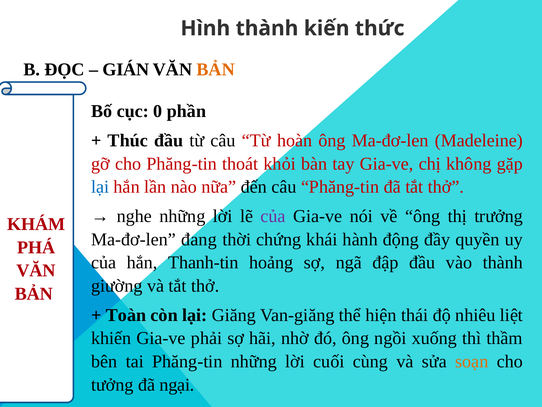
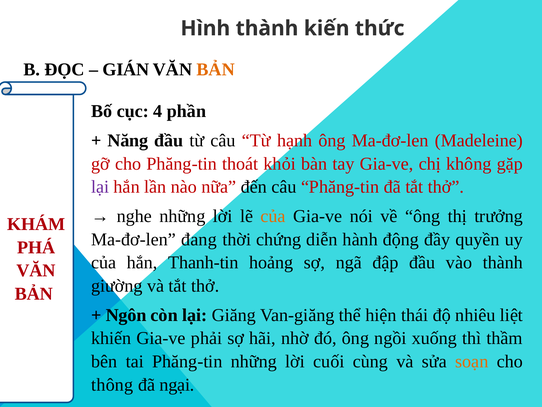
0: 0 -> 4 (158, 111)
Thúc: Thúc -> Năng (128, 140)
hoàn: hoàn -> hạnh (295, 140)
lại colour: blue -> purple (100, 187)
của colour: purple -> orange (273, 216)
khái: khái -> diễn (322, 239)
Toàn: Toàn -> Ngôn (126, 315)
tưởng: tưởng -> thông (112, 384)
